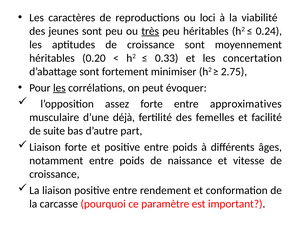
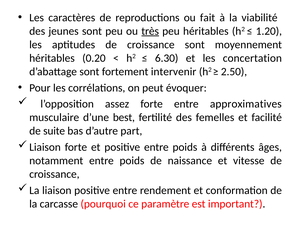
loci: loci -> fait (208, 18)
0.24: 0.24 -> 1.20 (269, 31)
0.33: 0.33 -> 6.30 (167, 58)
minimiser: minimiser -> intervenir (174, 72)
2.75: 2.75 -> 2.50 (234, 72)
les underline: present -> none (59, 88)
déjà: déjà -> best (124, 118)
